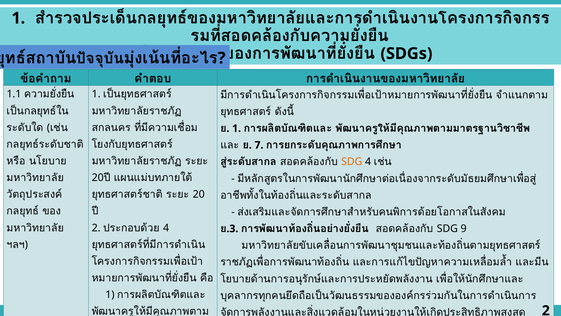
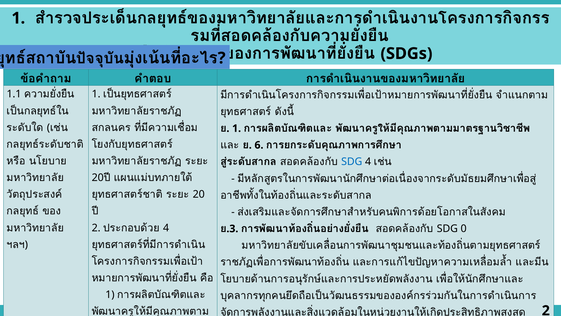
7: 7 -> 6 (259, 145)
SDG colour: orange -> blue (352, 162)
9: 9 -> 0 (464, 228)
